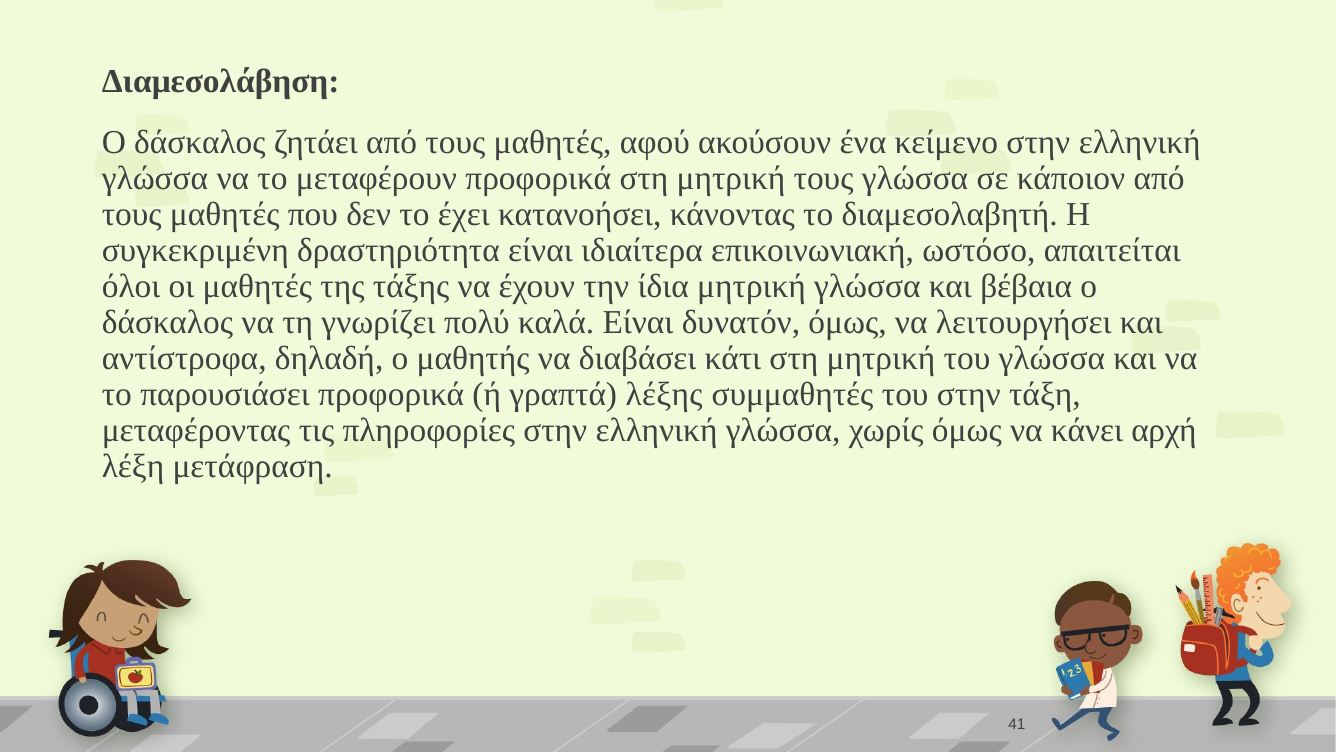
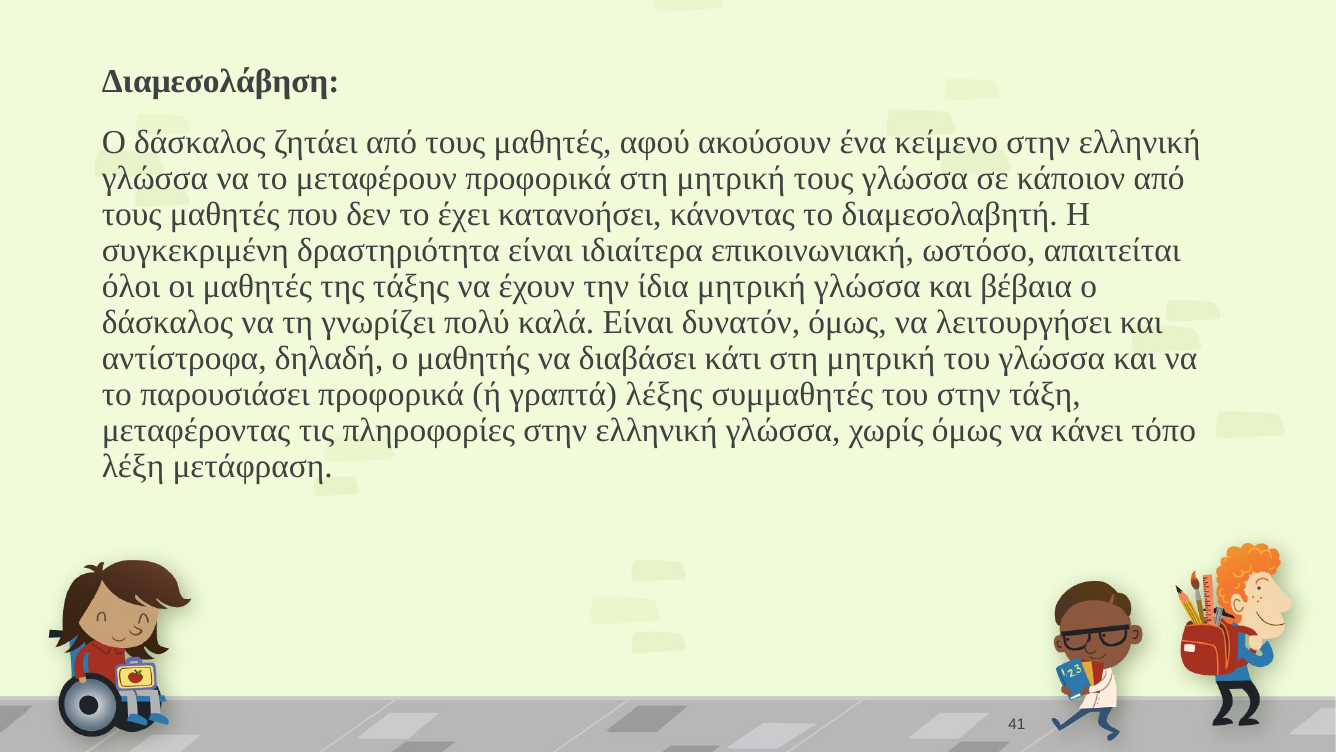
αρχή: αρχή -> τόπο (1164, 430)
